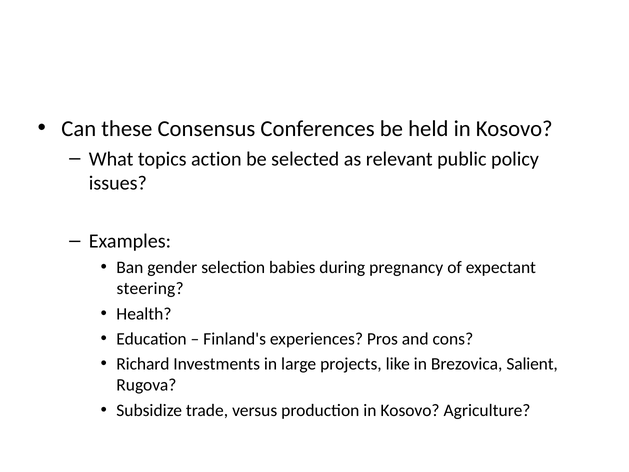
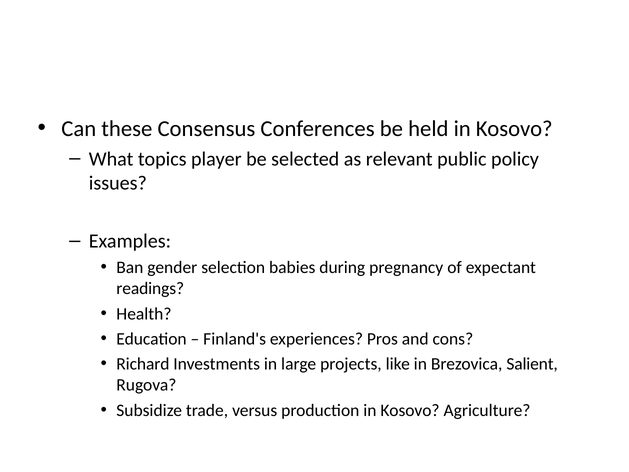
action: action -> player (216, 159)
steering: steering -> readings (150, 288)
